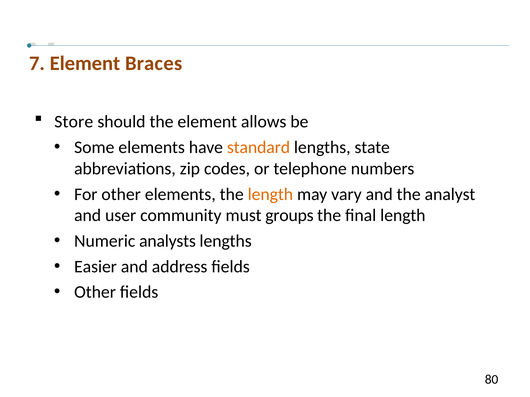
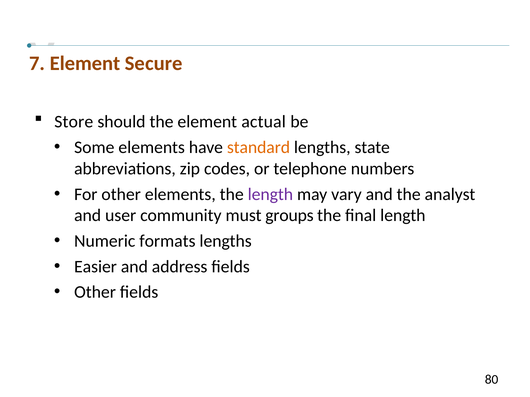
Braces: Braces -> Secure (154, 63)
allows: allows -> actual (264, 122)
length colour: orange -> purple (270, 194)
analysts: analysts -> formats (167, 241)
